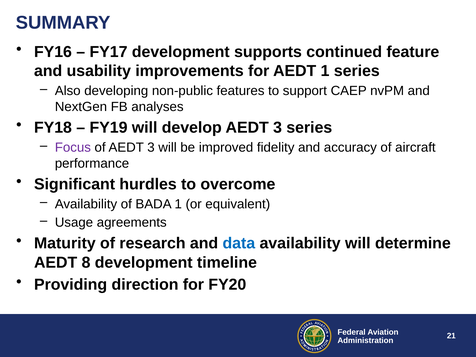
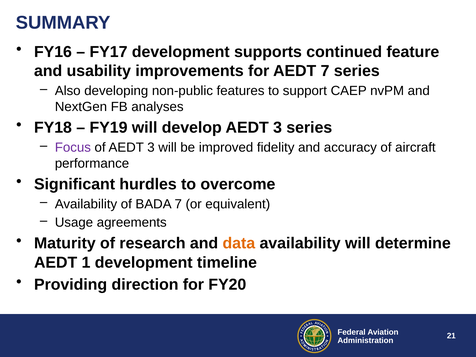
AEDT 1: 1 -> 7 (325, 71)
BADA 1: 1 -> 7 (178, 204)
data colour: blue -> orange (239, 243)
8: 8 -> 1 (86, 262)
